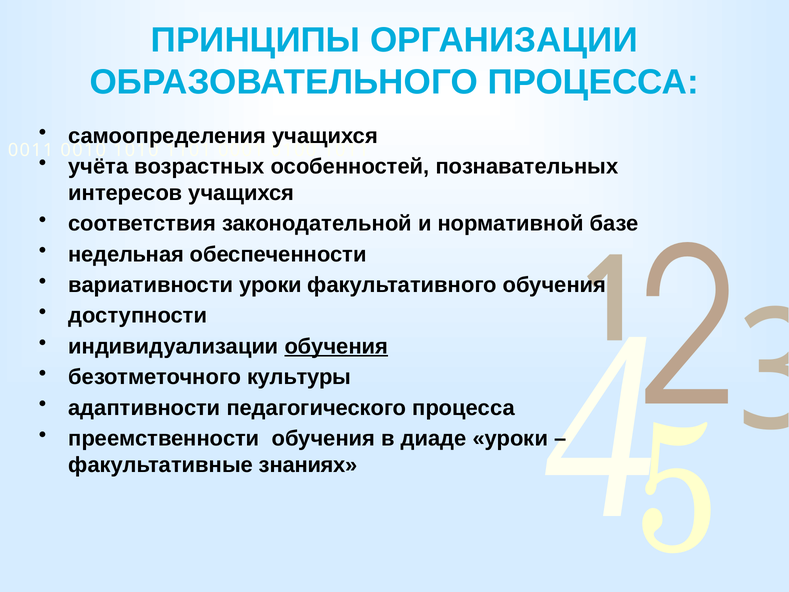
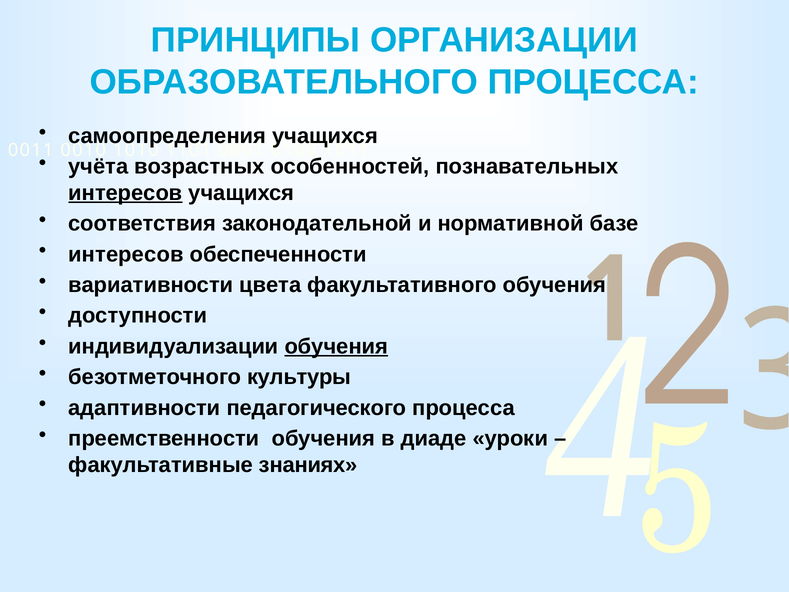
интересов underline: none -> present (125, 193)
недельная: недельная -> интересов (126, 254)
вариативности уроки: уроки -> цвета (270, 285)
